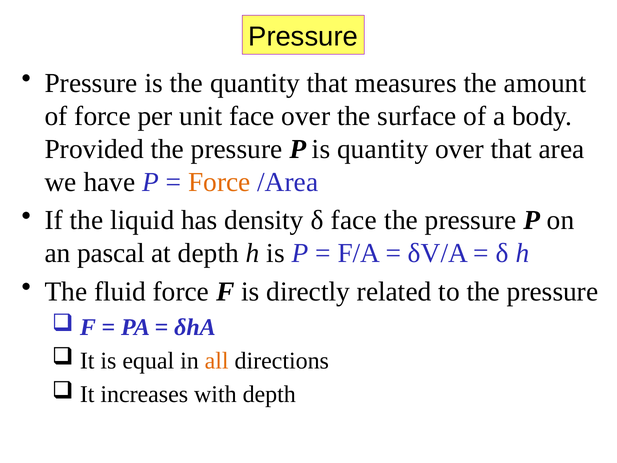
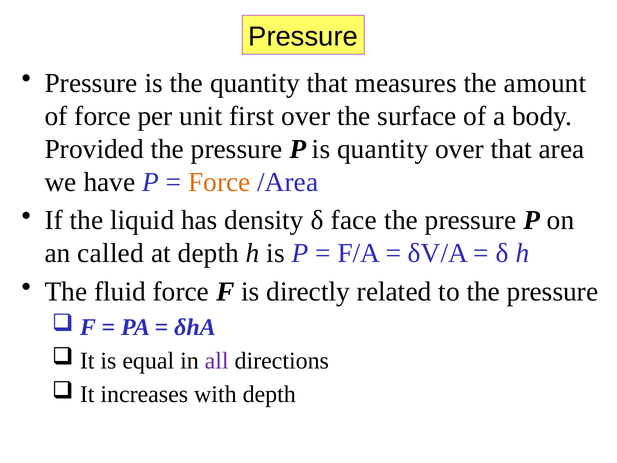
unit face: face -> first (252, 116)
pascal: pascal -> called (111, 253)
all colour: orange -> purple (217, 361)
